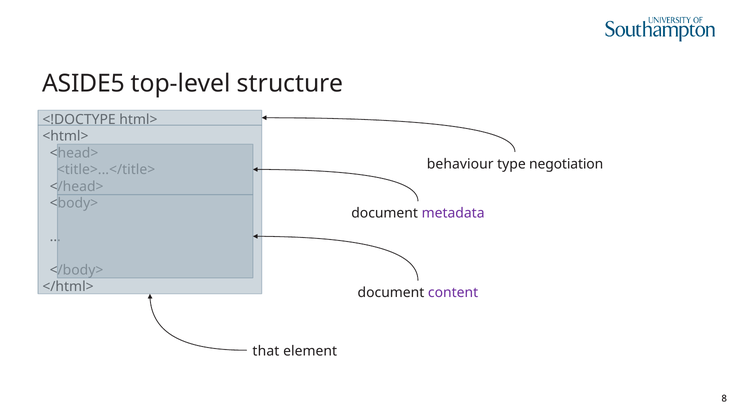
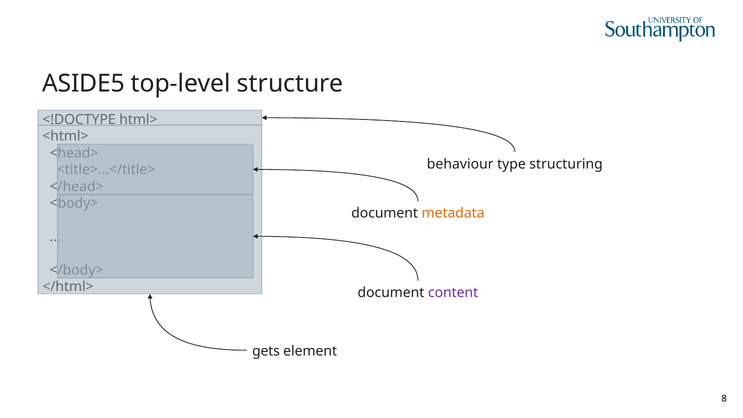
negotiation: negotiation -> structuring (566, 164)
metadata colour: purple -> orange (453, 213)
that: that -> gets (266, 351)
